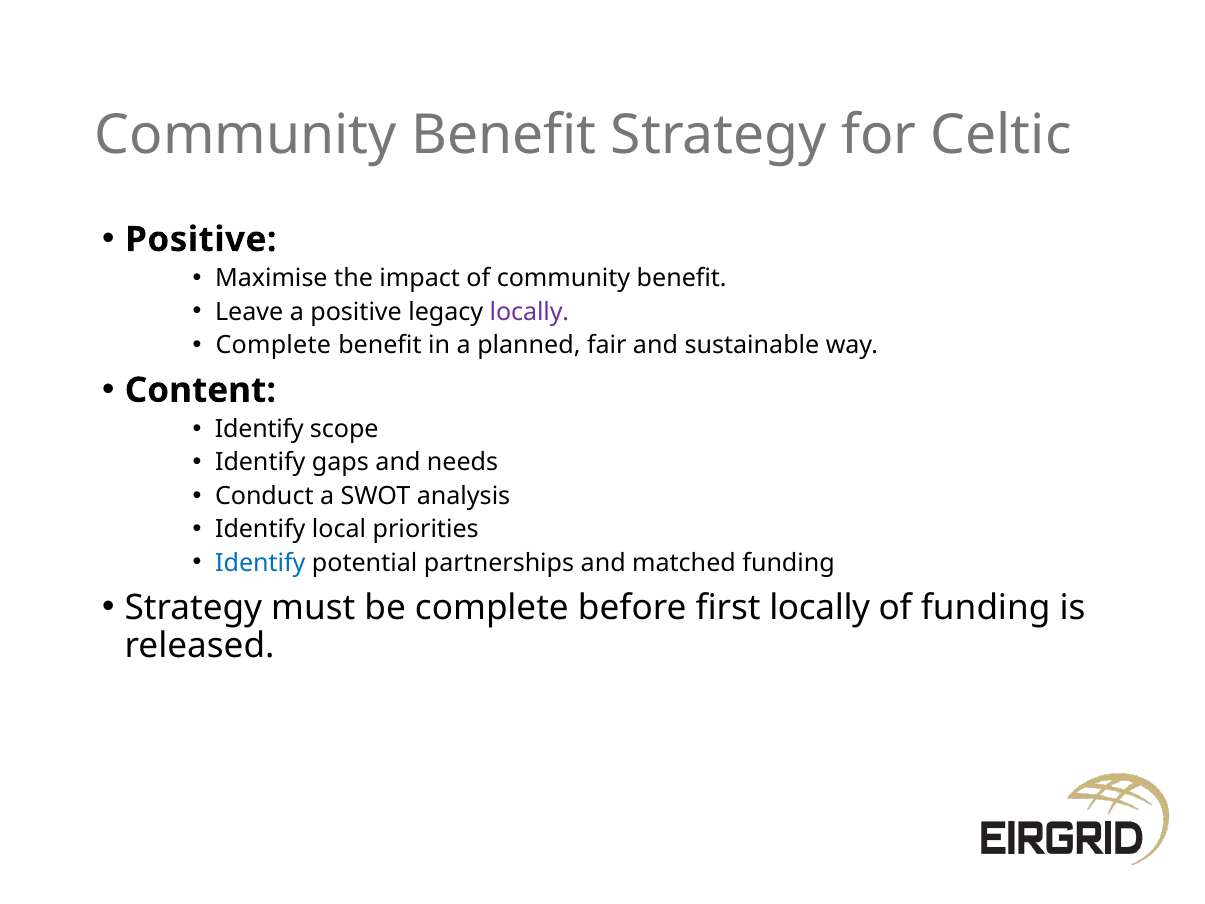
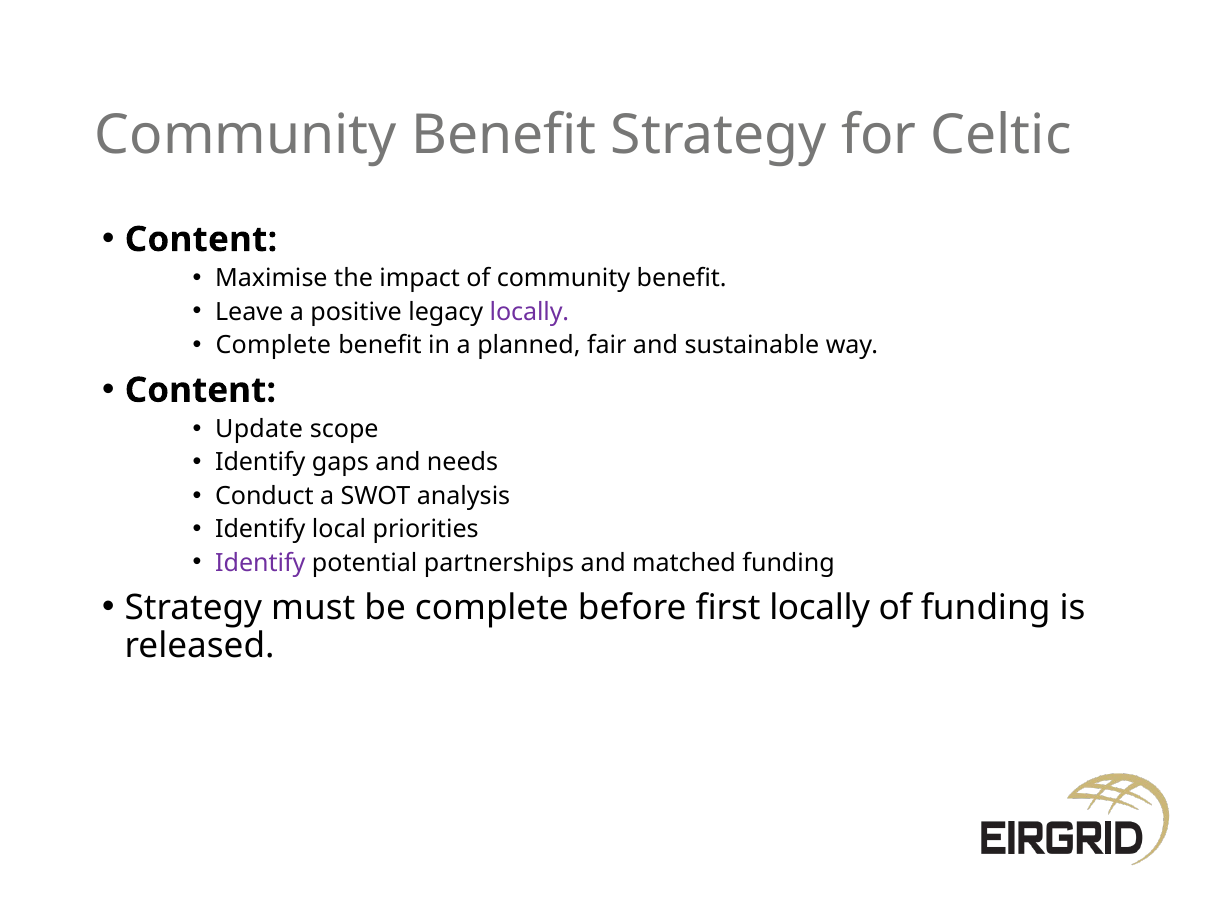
Positive: Positive -> Content (201, 239)
Identify: Identify -> Update (259, 429)
Identify colour: blue -> purple (260, 563)
